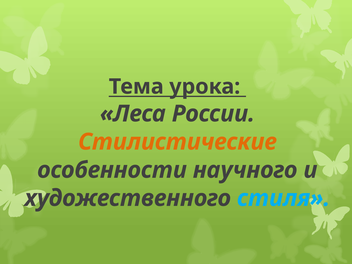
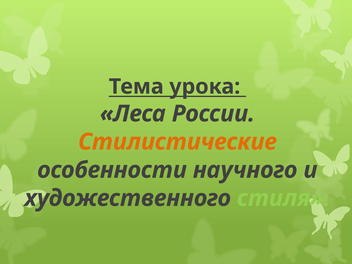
стиля colour: light blue -> light green (284, 198)
